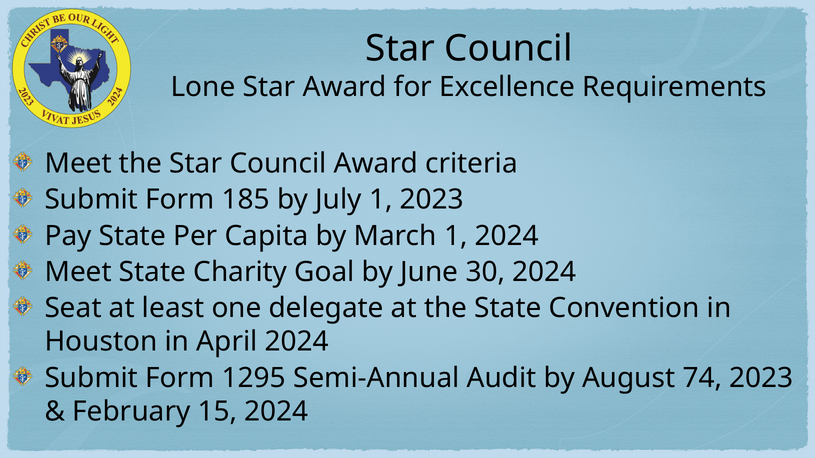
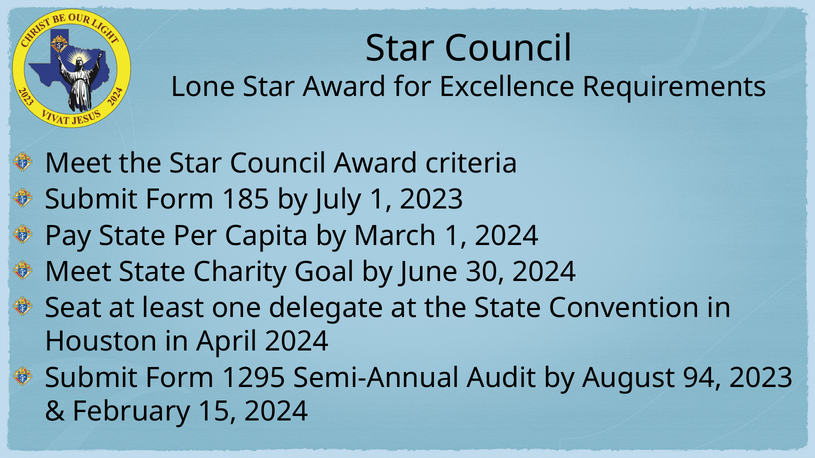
74: 74 -> 94 (702, 378)
